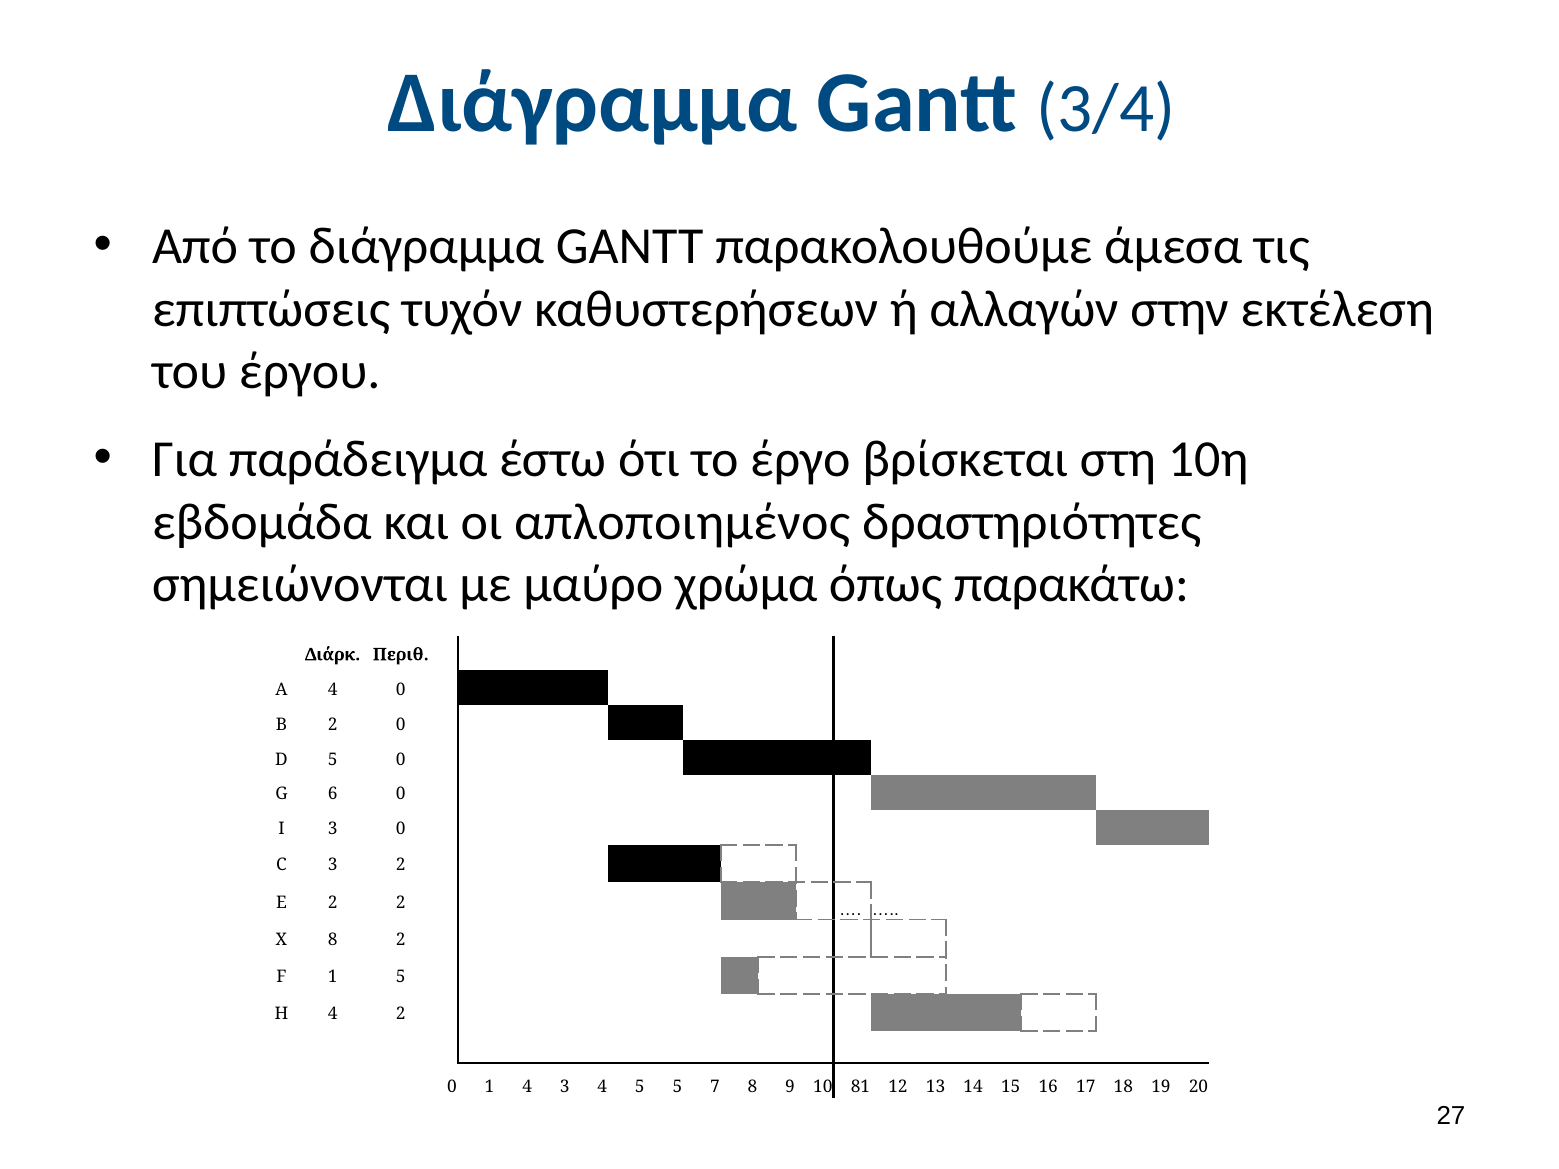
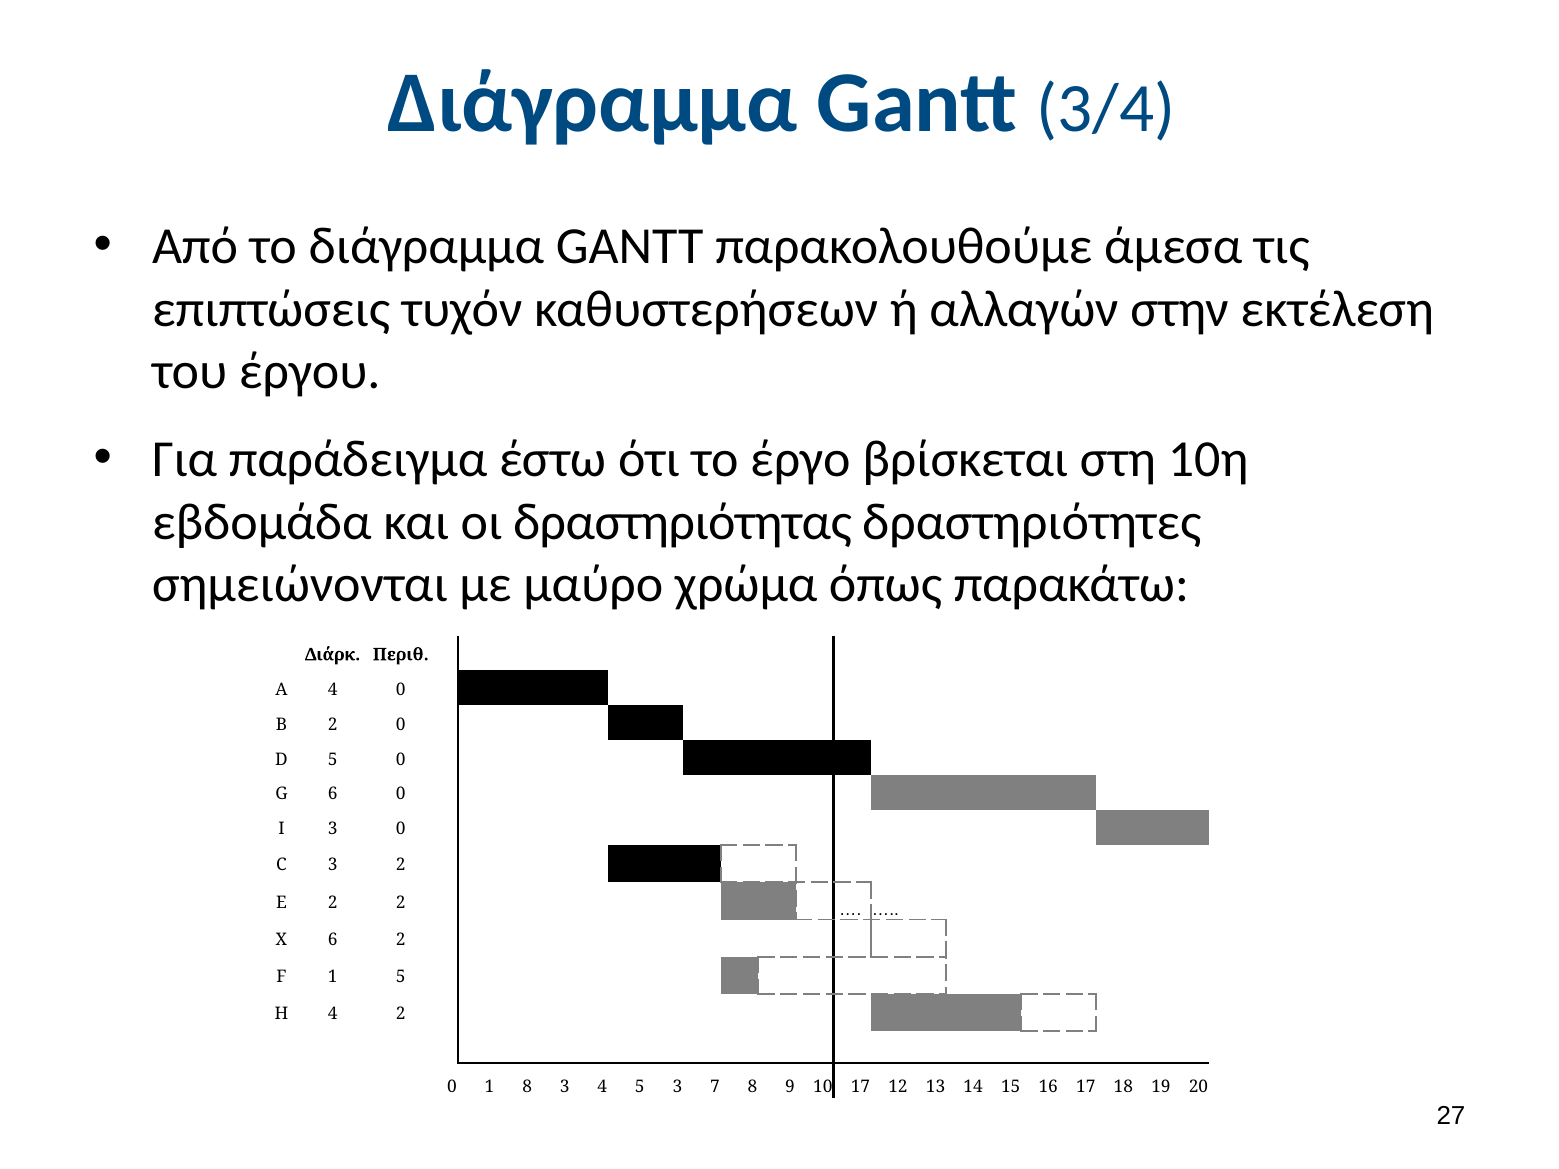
απλοποιημένος: απλοποιημένος -> δραστηριότητας (682, 522)
X 8: 8 -> 6 (333, 940)
1 4: 4 -> 8 (527, 1087)
5 5: 5 -> 3 (677, 1087)
10 81: 81 -> 17 (860, 1087)
